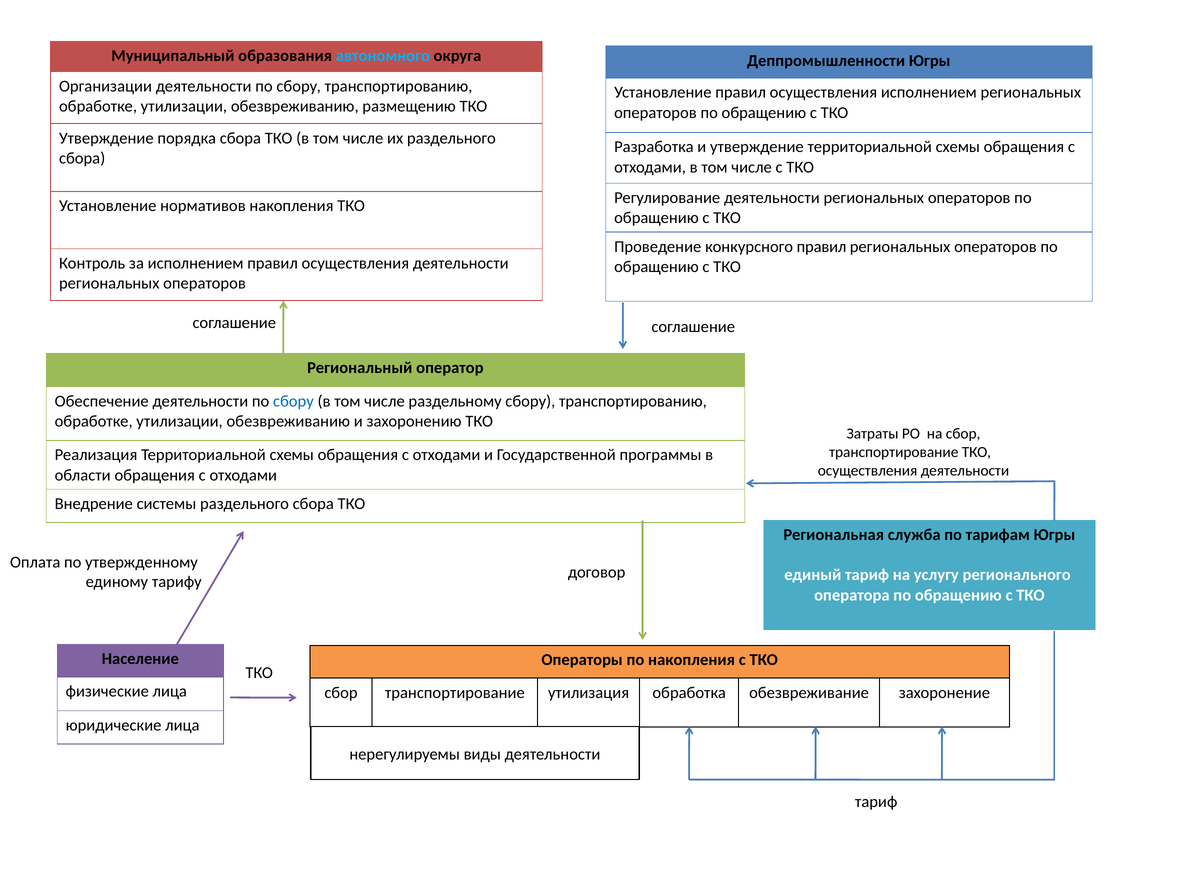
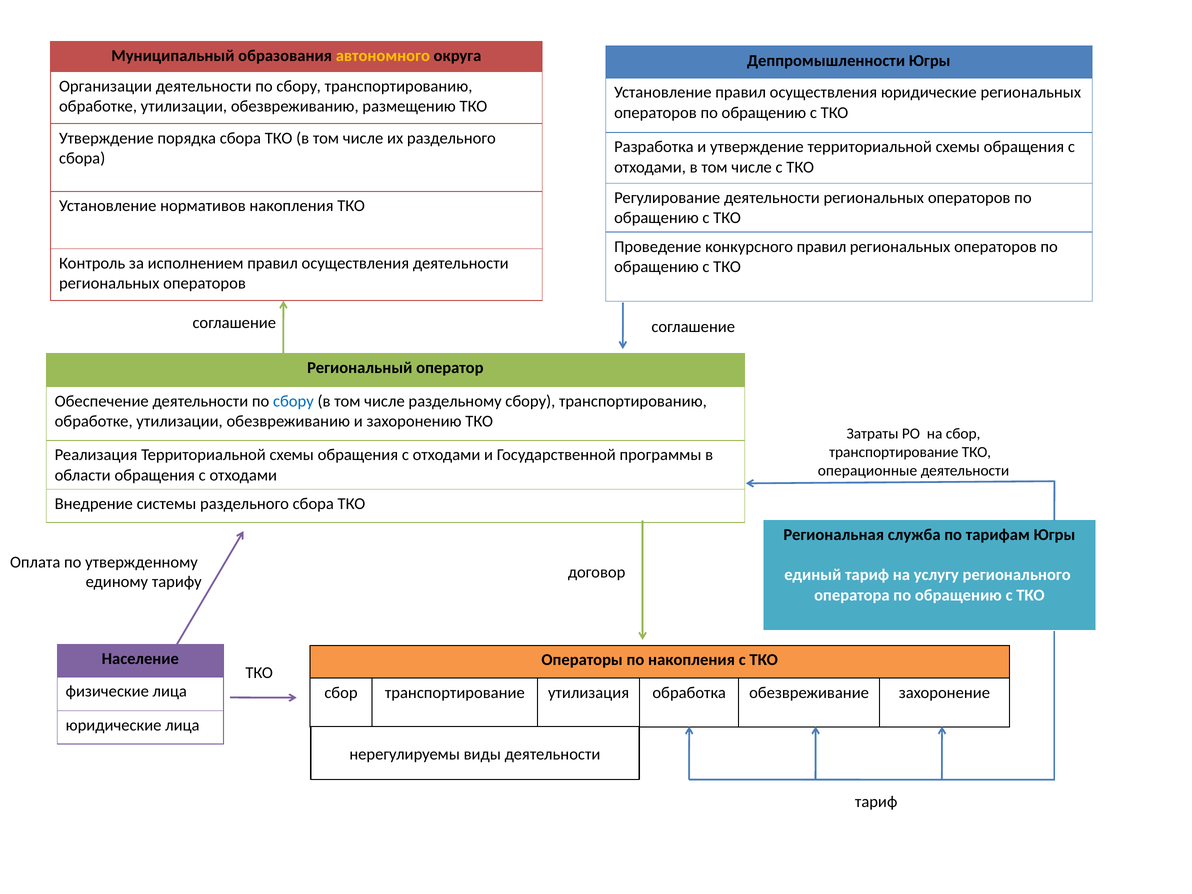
автономного colour: light blue -> yellow (383, 56)
осуществления исполнением: исполнением -> юридические (929, 92)
осуществления: осуществления -> операционные (868, 470)
